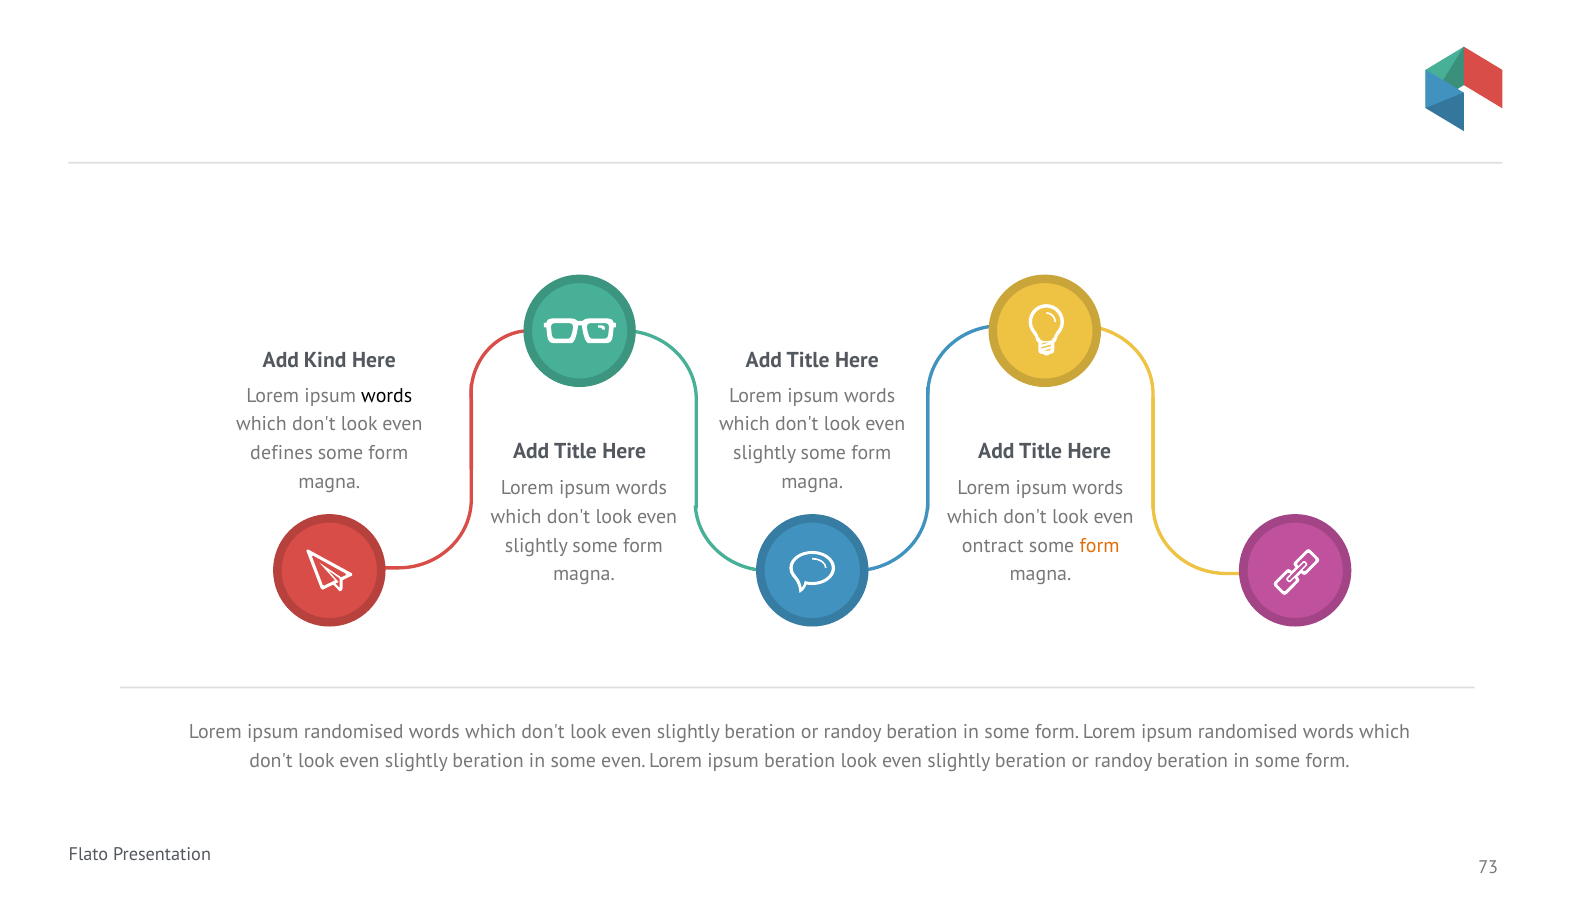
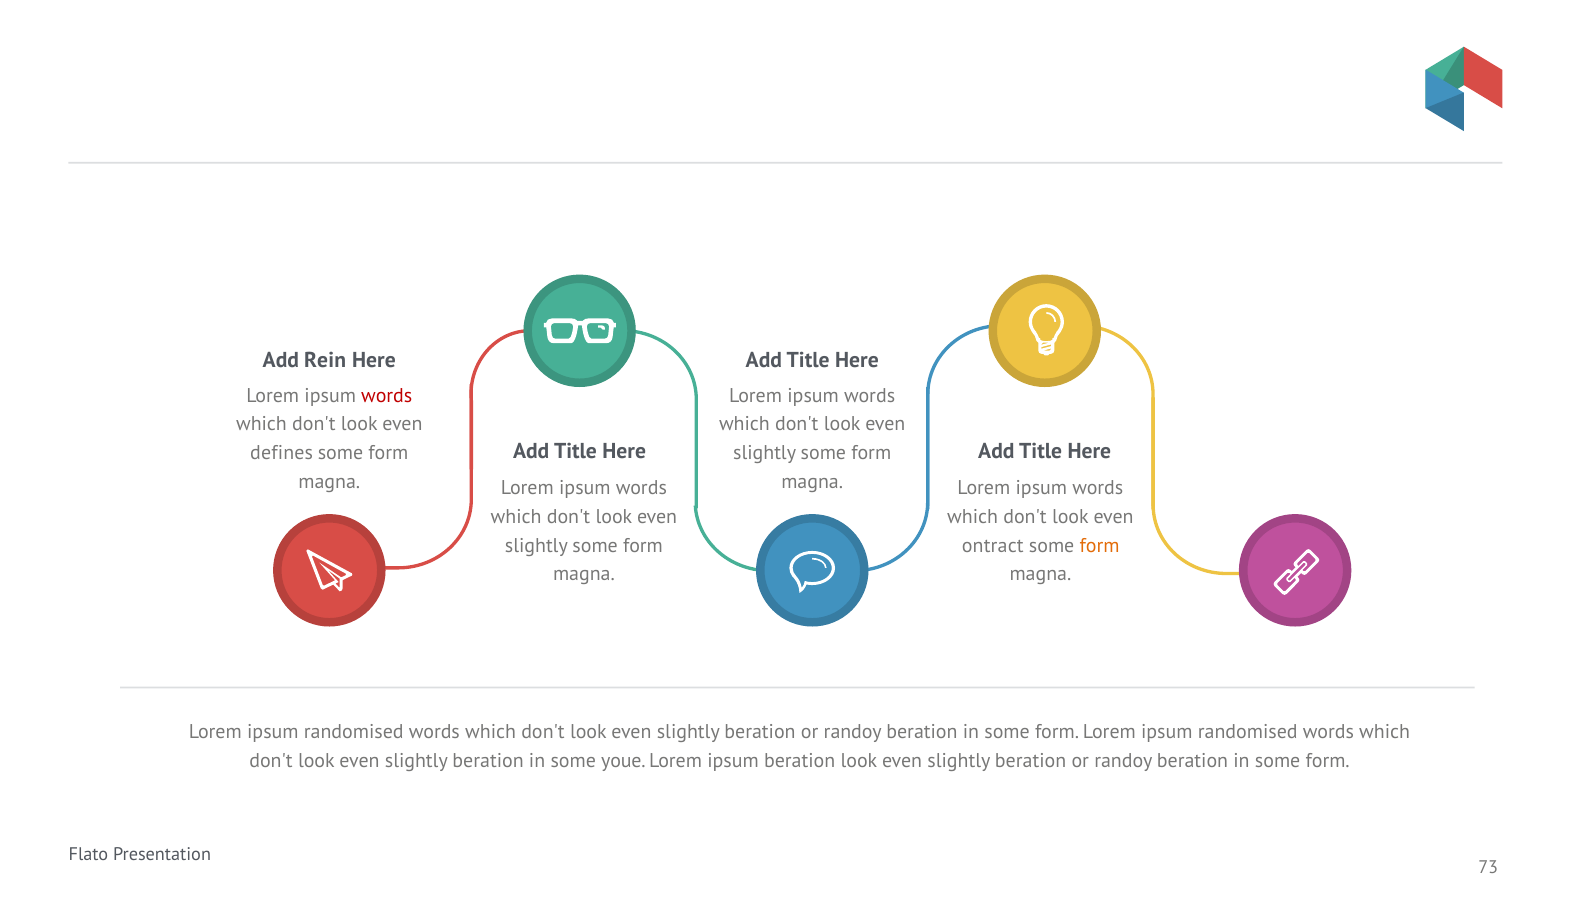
Kind: Kind -> Rein (325, 360)
words colour: black -> red (387, 396)
some even: even -> youe (623, 761)
